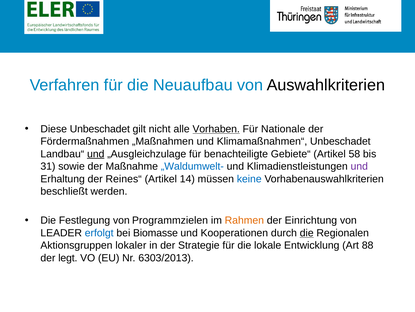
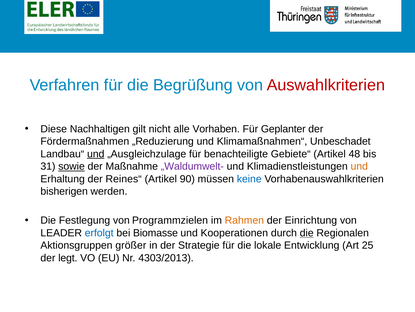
Neuaufbau: Neuaufbau -> Begrüßung (193, 85)
Auswahlkriterien colour: black -> red (326, 85)
Diese Unbeschadet: Unbeschadet -> Nachhaltigen (100, 129)
Vorhaben underline: present -> none (216, 129)
Nationale: Nationale -> Geplanter (283, 129)
„Maßnahmen: „Maßnahmen -> „Reduzierung (163, 141)
58: 58 -> 48 (354, 154)
sowie underline: none -> present (72, 166)
„Waldumwelt- colour: blue -> purple (192, 166)
und colour: purple -> orange (359, 166)
14: 14 -> 90 (187, 179)
beschließt: beschließt -> bisherigen (64, 191)
lokaler: lokaler -> größer (131, 245)
88: 88 -> 25 (368, 245)
6303/2013: 6303/2013 -> 4303/2013 (166, 257)
